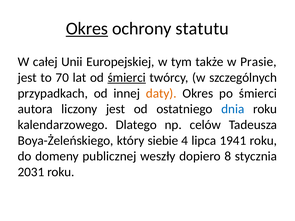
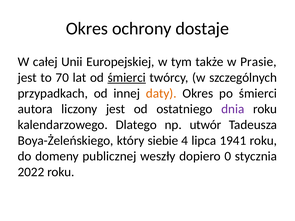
Okres underline: present -> none (87, 29)
statutu: statutu -> dostaje (202, 29)
dnia colour: blue -> purple (233, 109)
celów: celów -> utwór (205, 125)
8: 8 -> 0 (228, 156)
2031: 2031 -> 2022 (31, 172)
